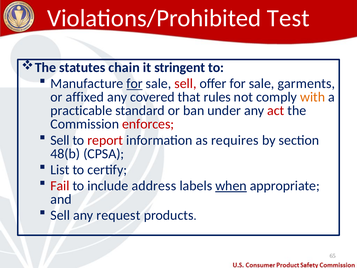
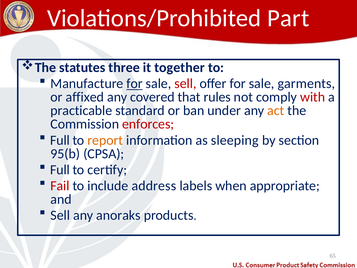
Test: Test -> Part (288, 18)
chain: chain -> three (124, 68)
stringent: stringent -> together (180, 68)
with colour: orange -> red (313, 97)
act colour: red -> orange (276, 111)
Sell: Sell -> Full (60, 140)
report colour: red -> orange (105, 140)
requires: requires -> sleeping (235, 140)
48(b: 48(b -> 95(b (65, 154)
List: List -> Full (60, 170)
when underline: present -> none (231, 186)
request: request -> anoraks (118, 215)
